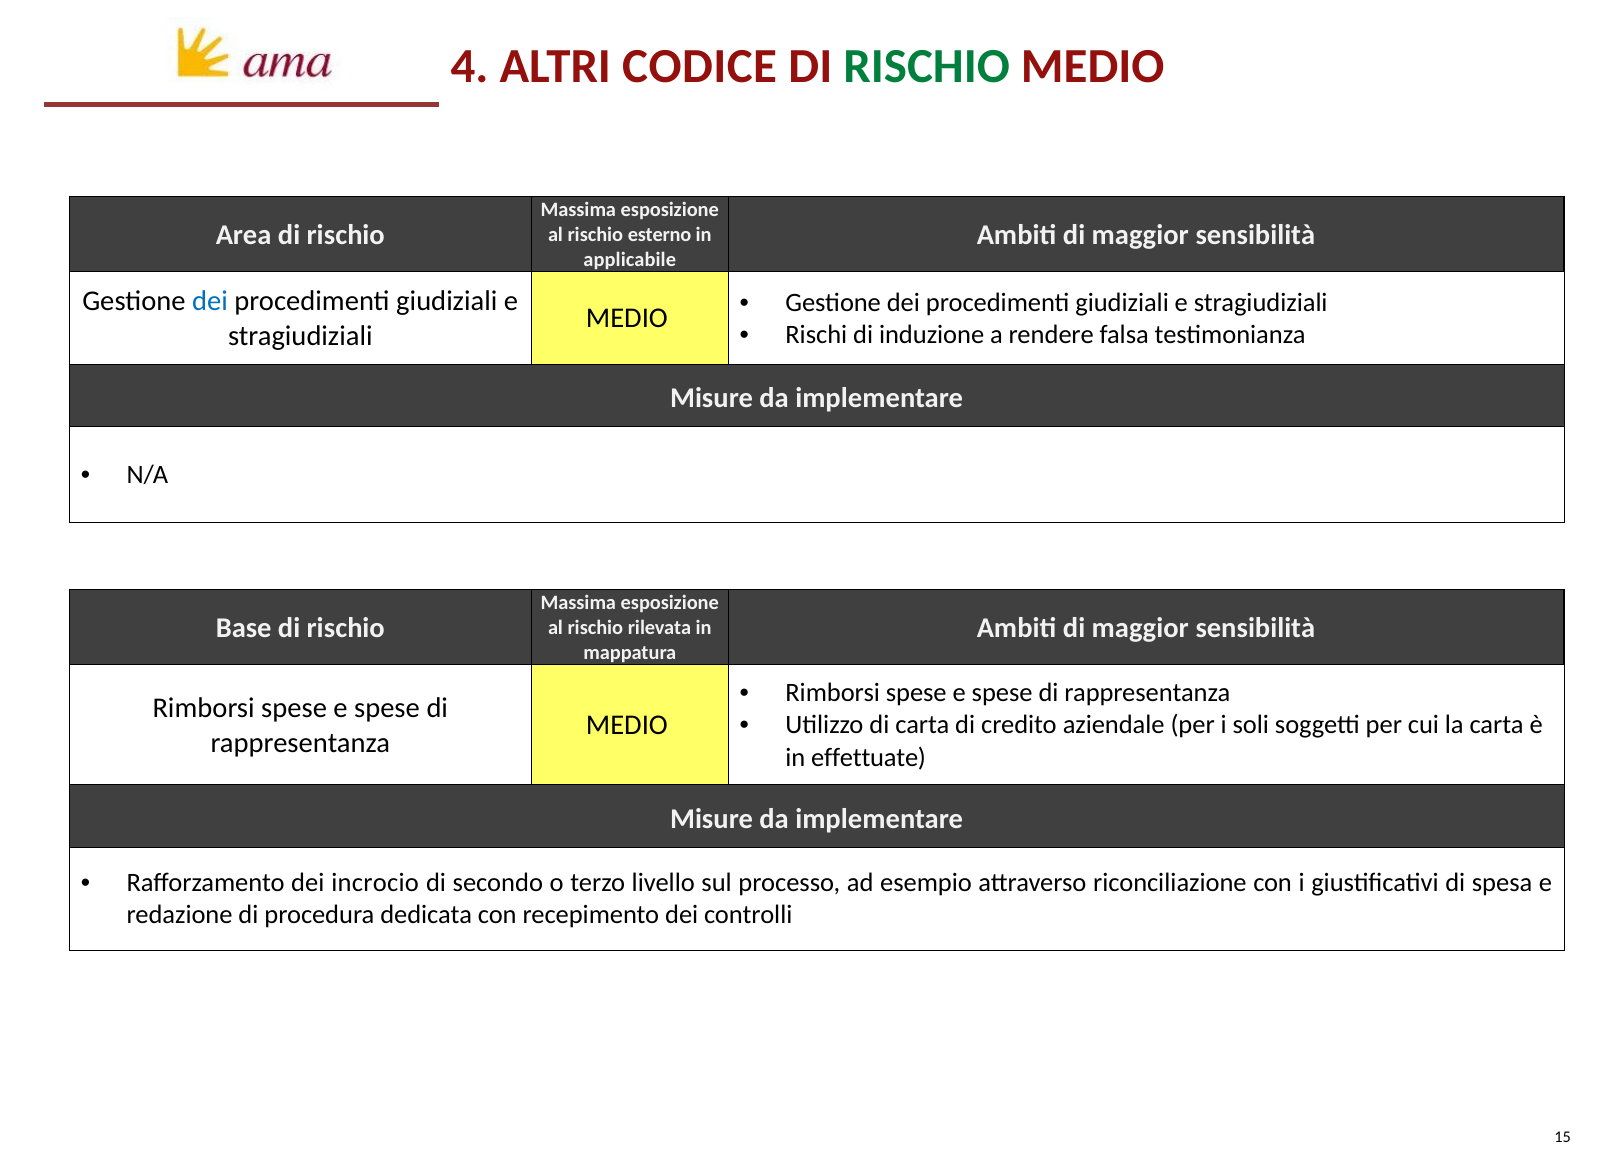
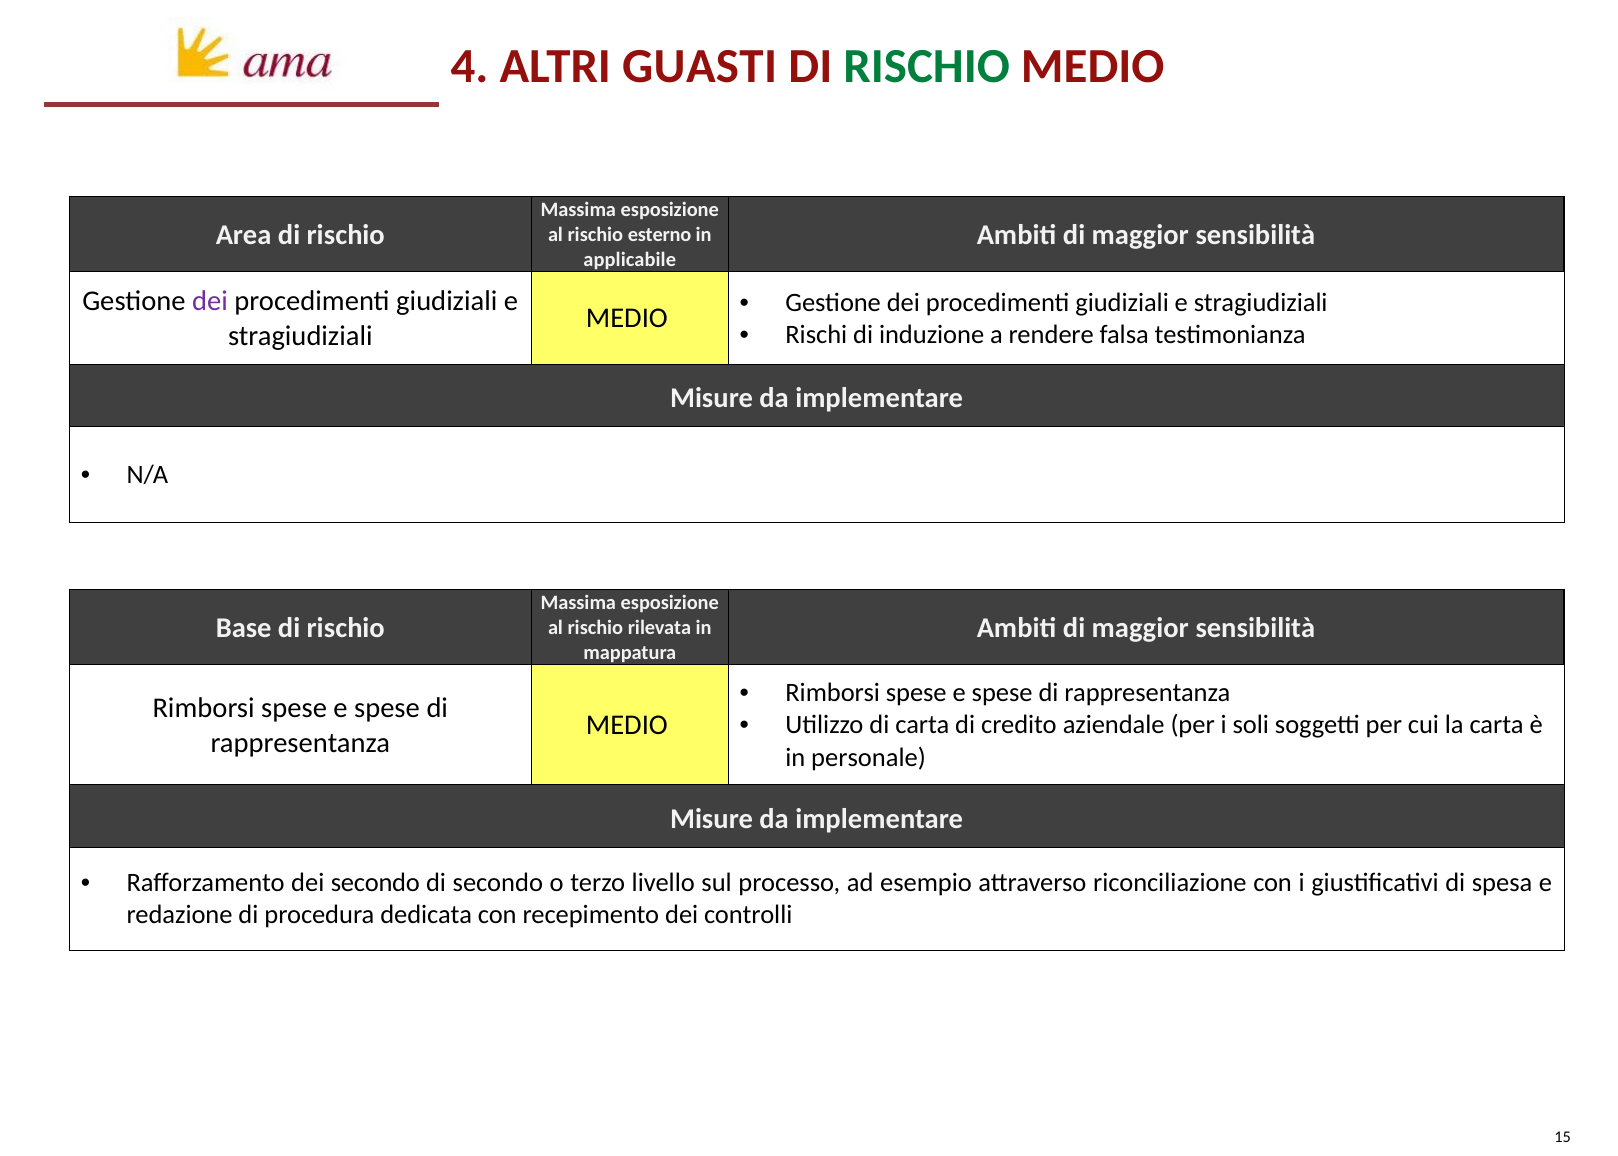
CODICE: CODICE -> GUASTI (700, 66)
dei colour: blue -> purple (210, 301)
effettuate: effettuate -> personale (868, 757)
dei incrocio: incrocio -> secondo (375, 883)
